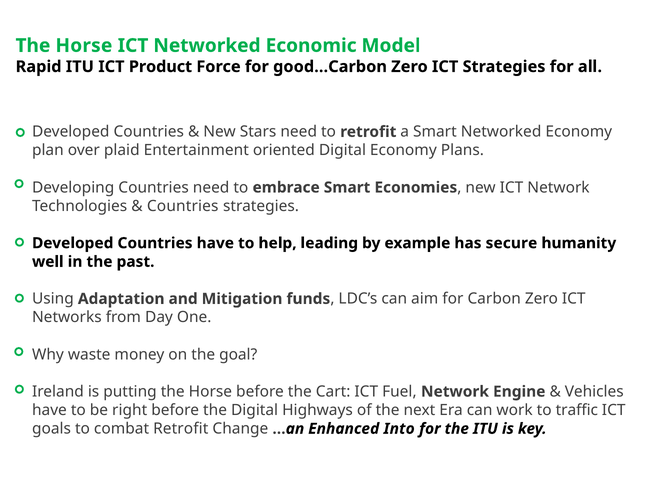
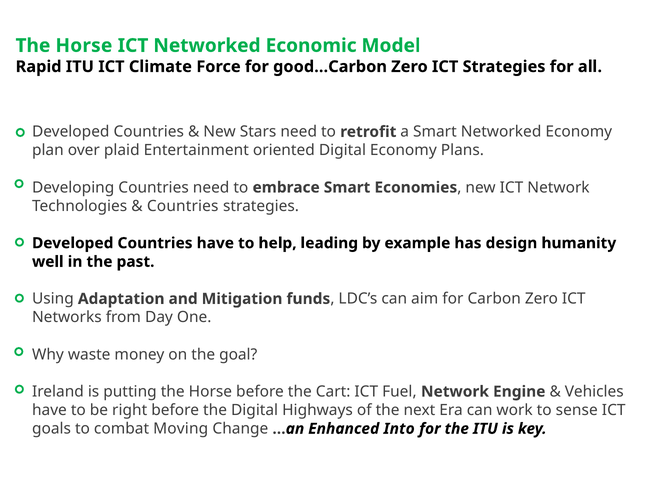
Product: Product -> Climate (160, 67)
secure: secure -> design (511, 243)
traffic: traffic -> sense (577, 410)
combat Retrofit: Retrofit -> Moving (181, 429)
